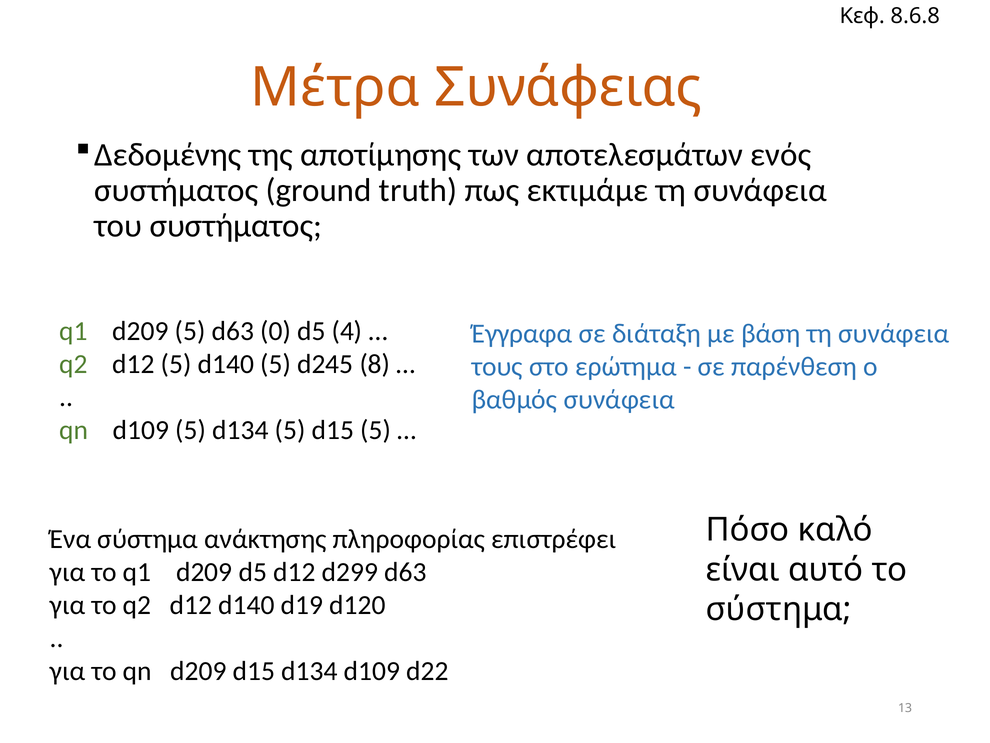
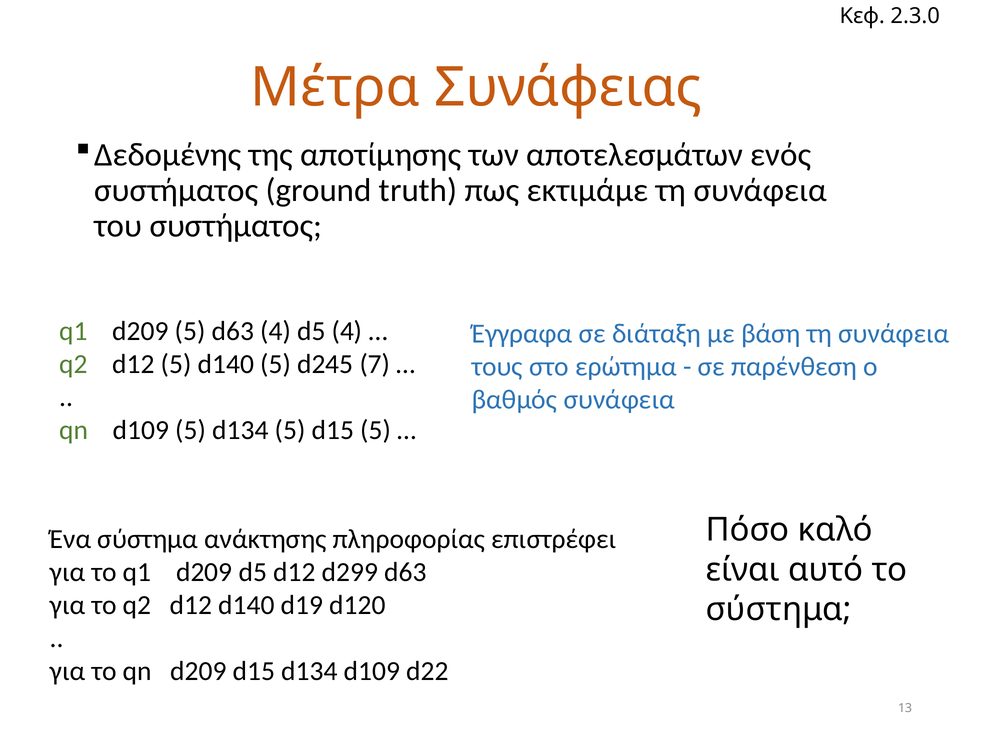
8.6.8: 8.6.8 -> 2.3.0 (915, 16)
d63 0: 0 -> 4 (276, 331)
8: 8 -> 7 (375, 364)
